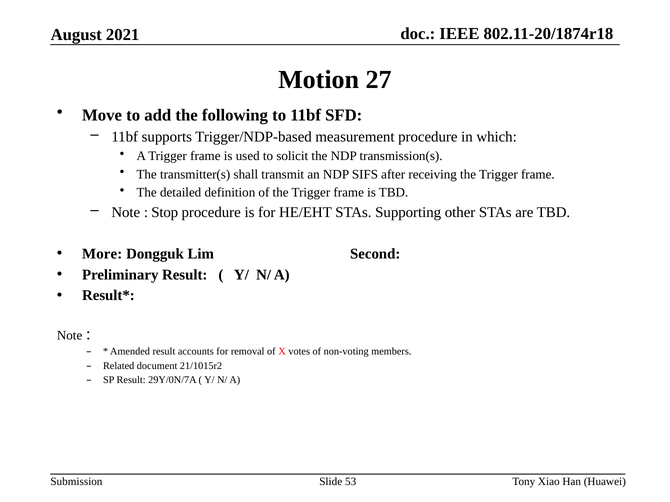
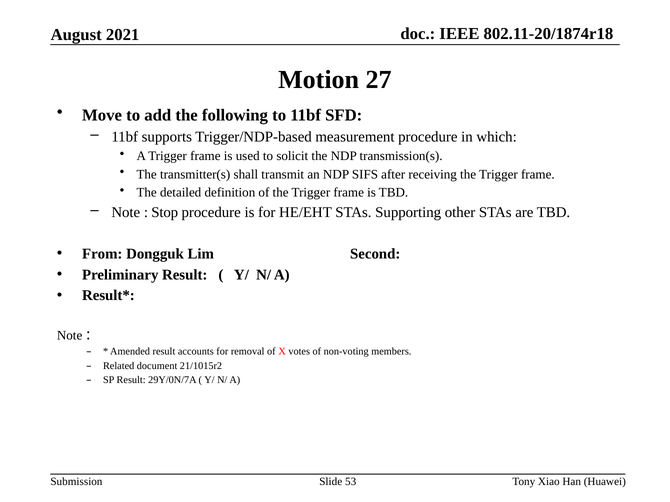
More: More -> From (102, 254)
